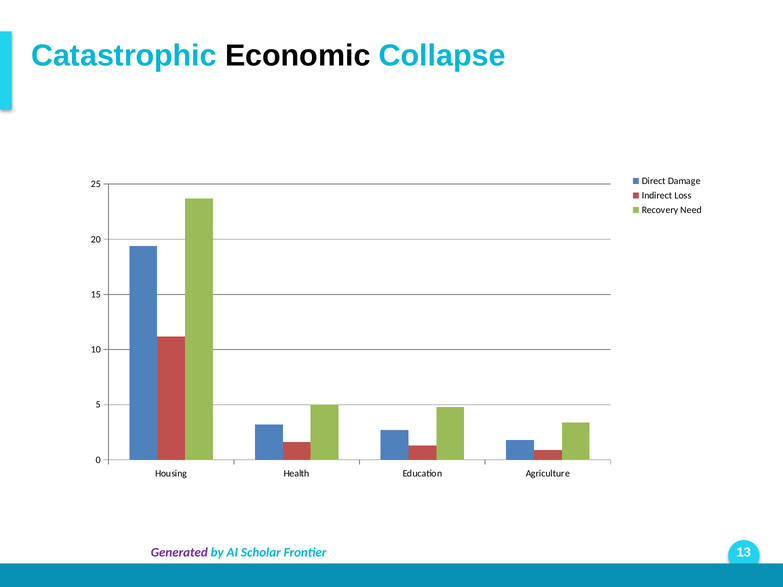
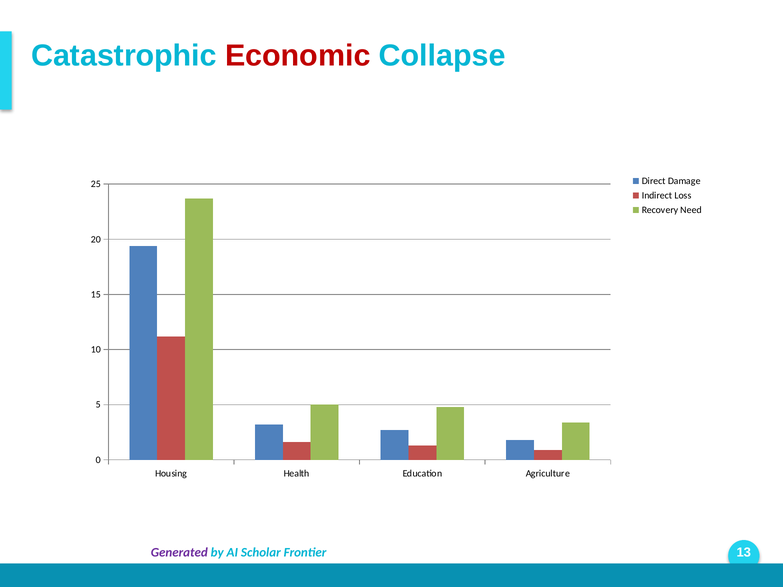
Economic colour: black -> red (298, 56)
